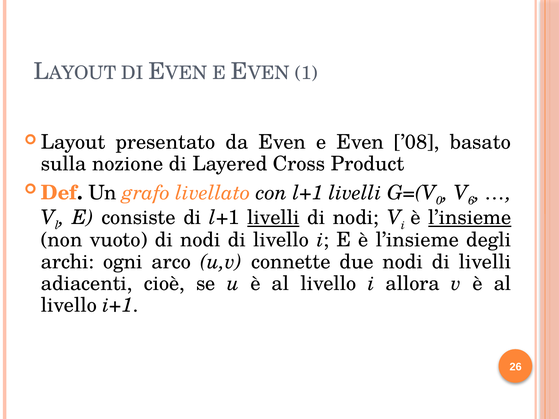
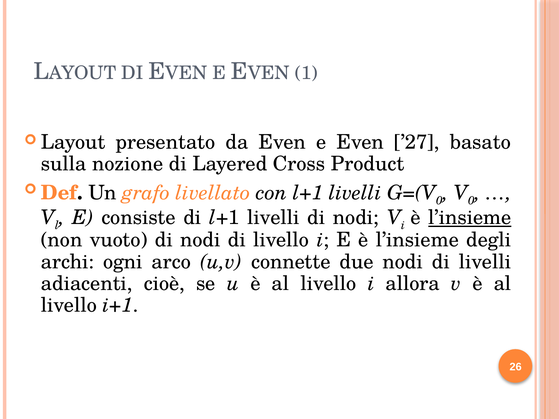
’08: ’08 -> ’27 (417, 142)
V 6: 6 -> 0 (471, 201)
livelli underline: present -> none (273, 218)
